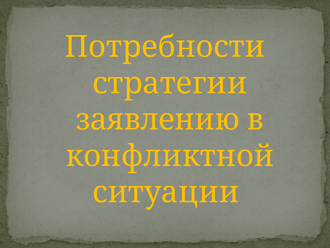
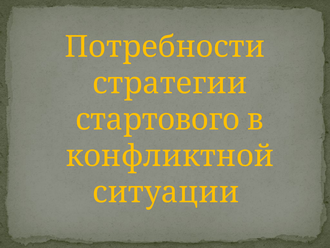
заявлению: заявлению -> стартового (158, 119)
